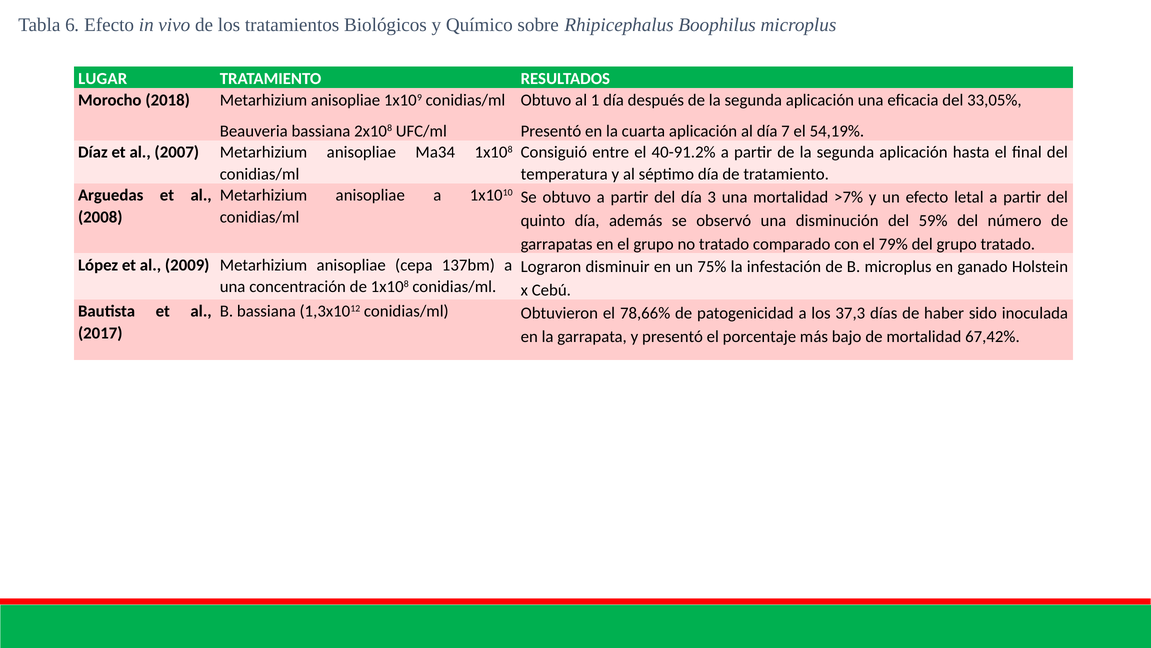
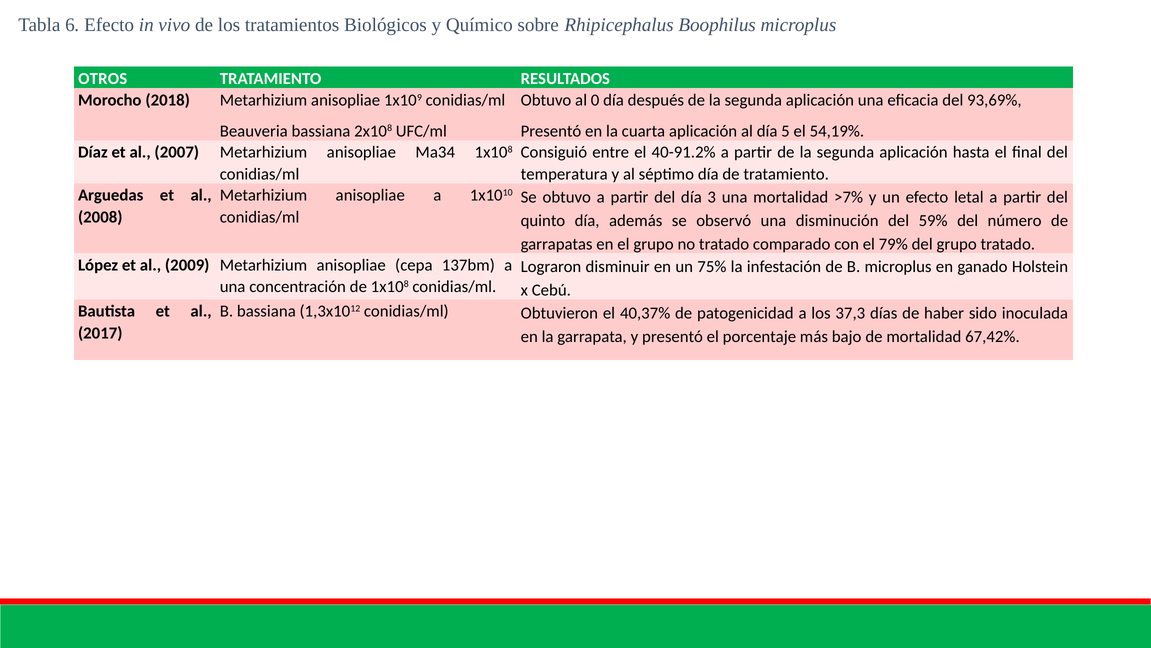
LUGAR: LUGAR -> OTROS (103, 78)
1: 1 -> 0 (595, 100)
33,05%: 33,05% -> 93,69% (994, 100)
7: 7 -> 5 (785, 131)
78,66%: 78,66% -> 40,37% (645, 313)
